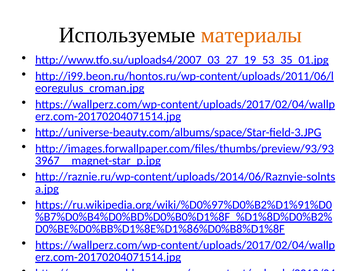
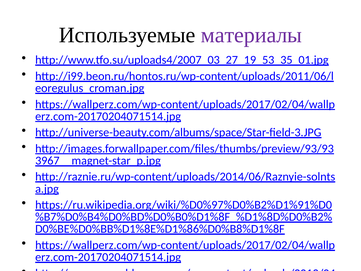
материалы colour: orange -> purple (251, 35)
